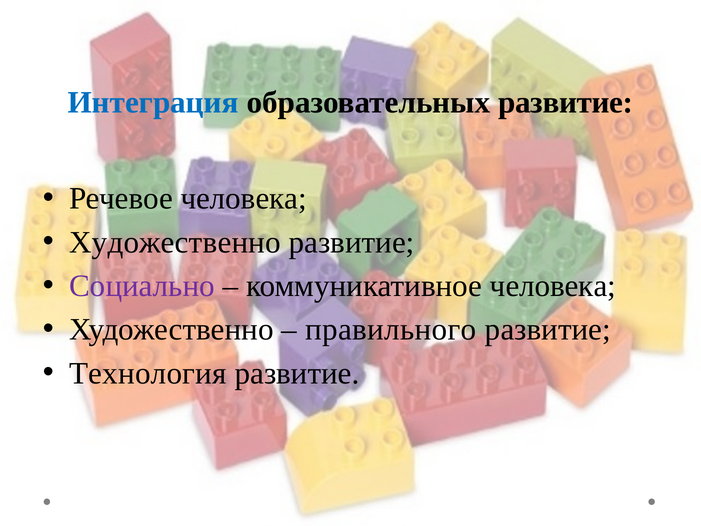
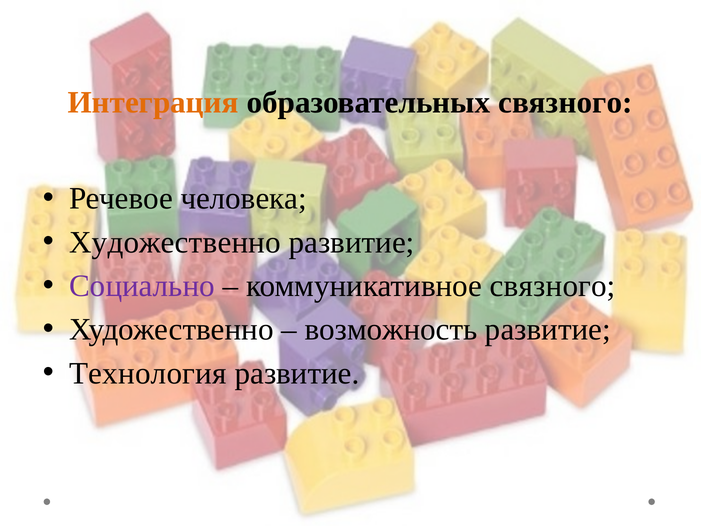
Интеграция colour: blue -> orange (153, 103)
образовательных развитие: развитие -> связного (565, 103)
коммуникативное человека: человека -> связного (553, 286)
правильного: правильного -> возможность (391, 329)
